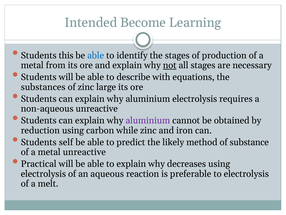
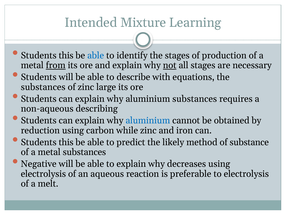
Become: Become -> Mixture (143, 23)
from underline: none -> present (56, 65)
aluminium electrolysis: electrolysis -> substances (195, 99)
non-aqueous unreactive: unreactive -> describing (97, 108)
aluminium colour: purple -> blue (148, 120)
self: self -> this (66, 142)
metal unreactive: unreactive -> substances (84, 152)
Practical: Practical -> Negative (39, 164)
